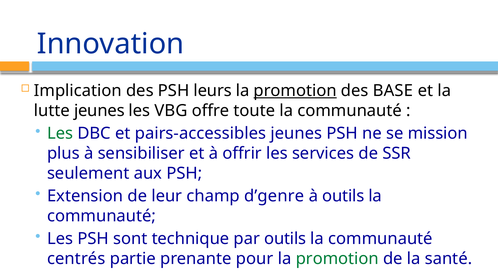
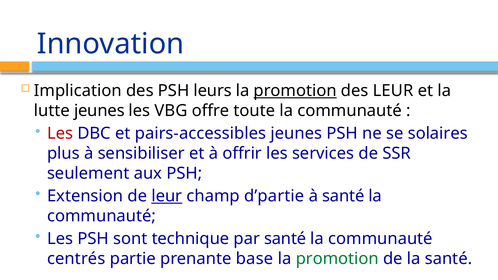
des BASE: BASE -> LEUR (393, 91)
Les colour: green -> red (60, 133)
mission: mission -> solaires (438, 133)
leur underline: none -> present (167, 196)
d’genre: d’genre -> d’partie (274, 196)
à outils: outils -> santé (343, 196)
par outils: outils -> santé (285, 239)
pour: pour -> base (255, 259)
